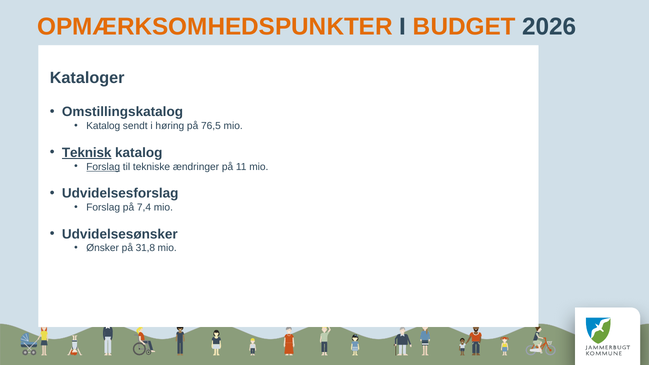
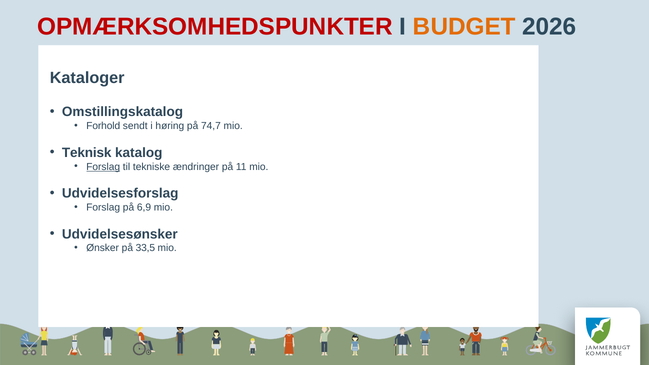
OPMÆRKSOMHEDSPUNKTER colour: orange -> red (215, 27)
Katalog: Katalog -> Forhold (103, 126)
76,5: 76,5 -> 74,7 (211, 126)
Teknisk underline: present -> none (87, 153)
7,4: 7,4 -> 6,9 (144, 207)
31,8: 31,8 -> 33,5 (145, 248)
